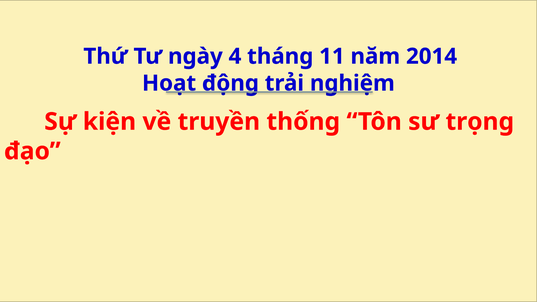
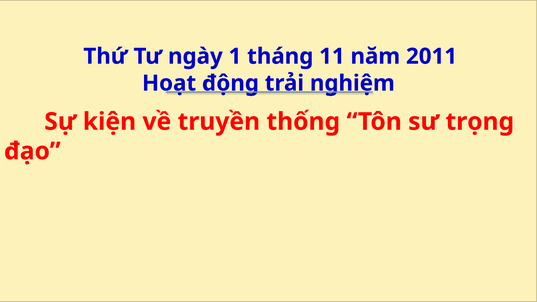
4: 4 -> 1 (235, 56)
2014: 2014 -> 2011 (432, 56)
